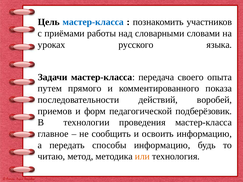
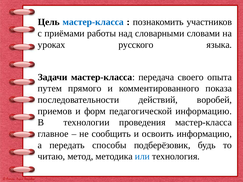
педагогической подберёзовик: подберёзовик -> информацию (204, 111)
способы информацию: информацию -> подберёзовик (162, 145)
или colour: orange -> blue (142, 157)
